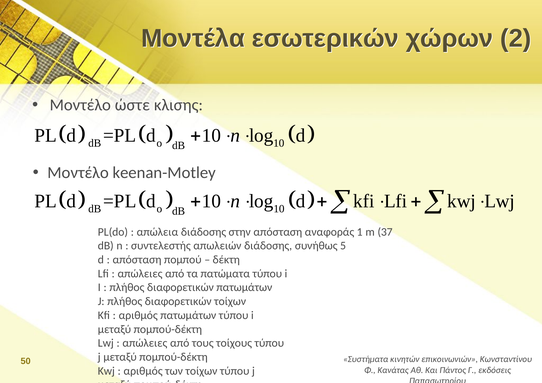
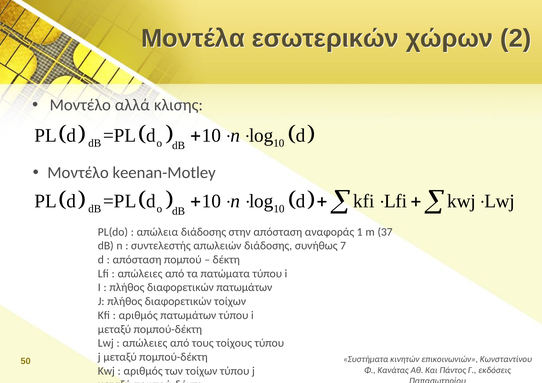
ώστε: ώστε -> αλλά (132, 105)
5: 5 -> 7 (343, 246)
